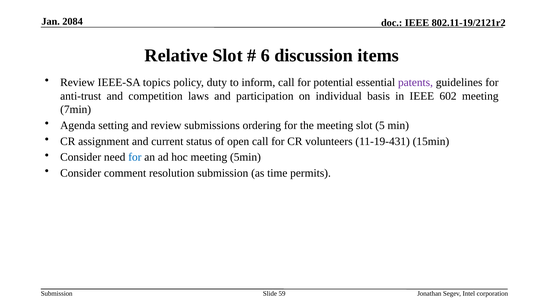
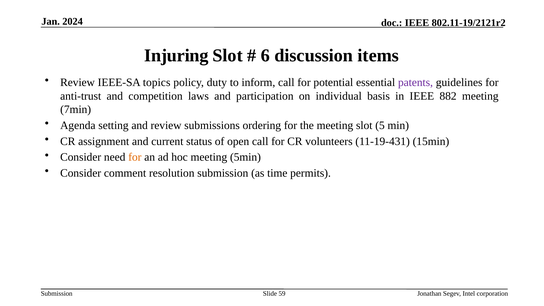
2084: 2084 -> 2024 (73, 22)
Relative: Relative -> Injuring (176, 56)
602: 602 -> 882 (448, 96)
for colour: blue -> orange (135, 157)
